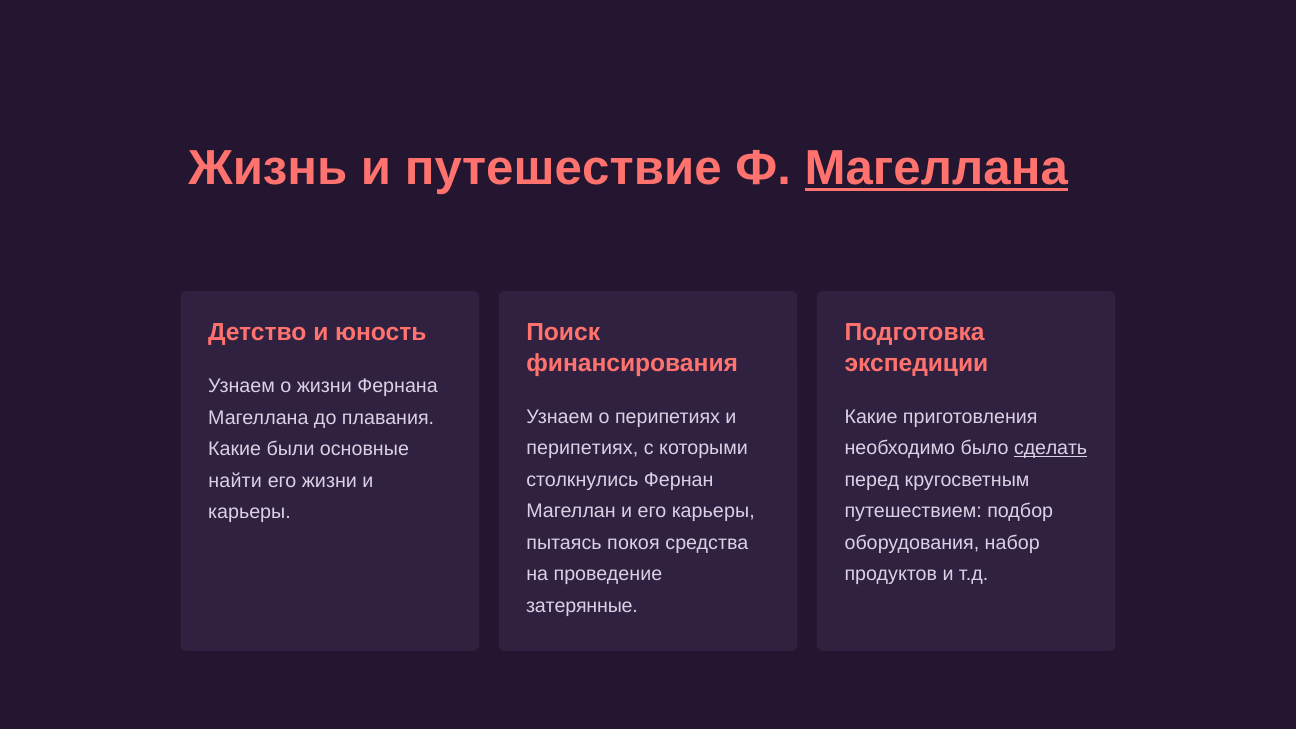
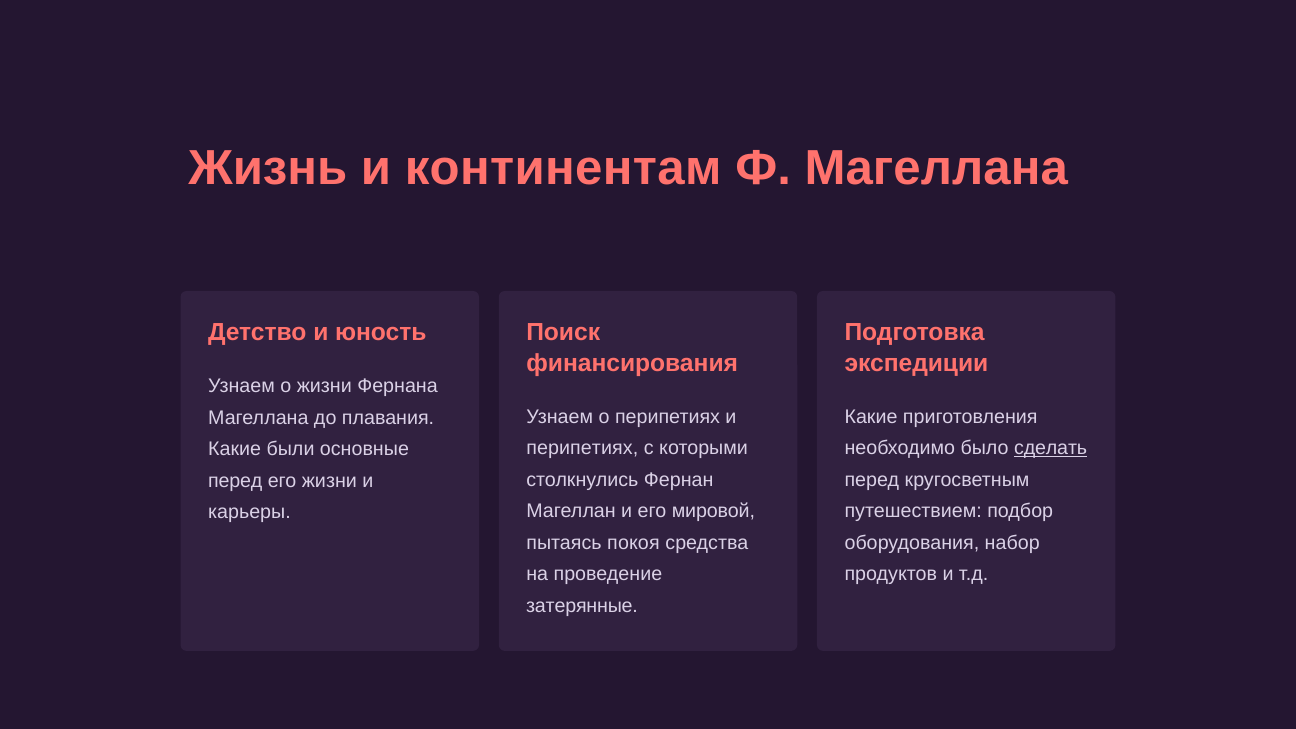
путешествие: путешествие -> континентам (563, 168)
Магеллана underline: present -> none (936, 168)
найти: найти -> перед (235, 481)
его карьеры: карьеры -> мировой (713, 511)
